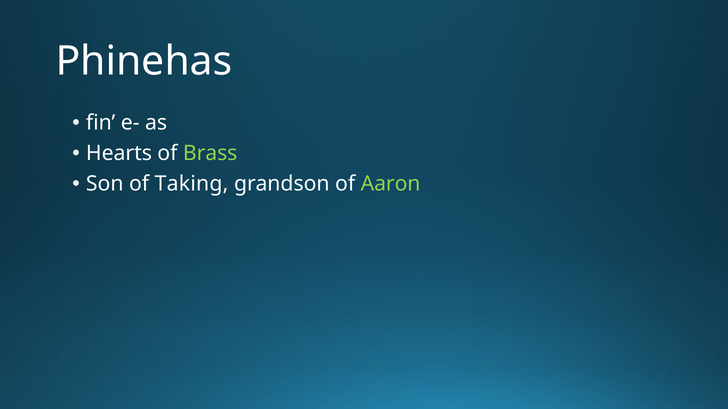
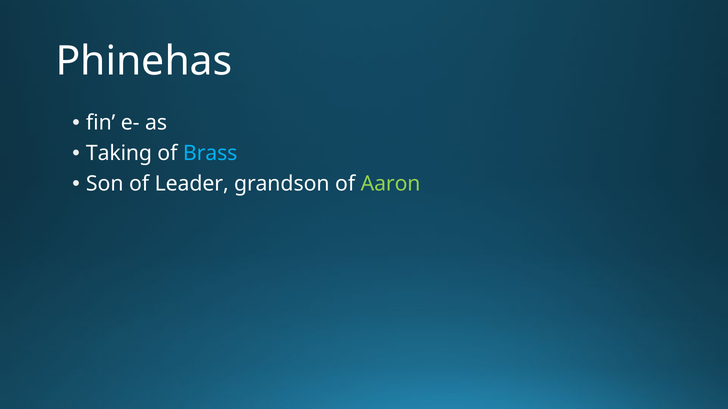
Hearts: Hearts -> Taking (119, 154)
Brass colour: light green -> light blue (210, 154)
Taking: Taking -> Leader (192, 184)
